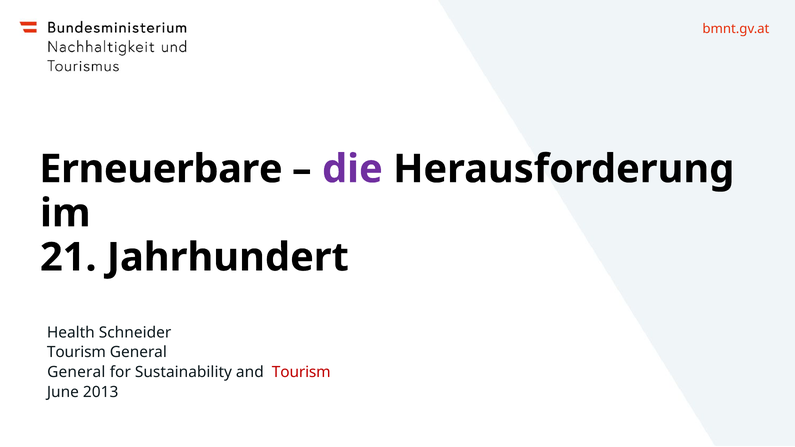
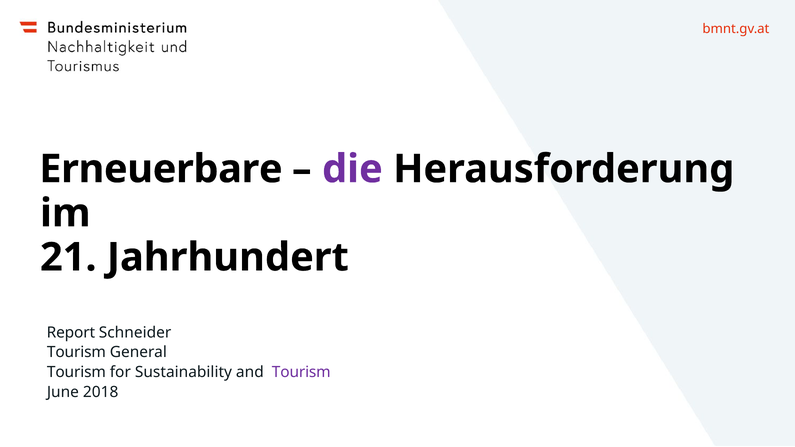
Health: Health -> Report (71, 333)
General: General -> Tourism (76, 372)
Tourism colour: red -> purple (301, 372)
2013: 2013 -> 2018 (101, 392)
